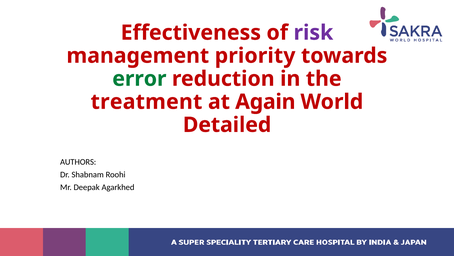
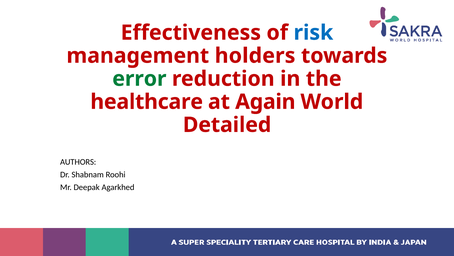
risk colour: purple -> blue (313, 33)
priority: priority -> holders (255, 56)
treatment: treatment -> healthcare (147, 102)
